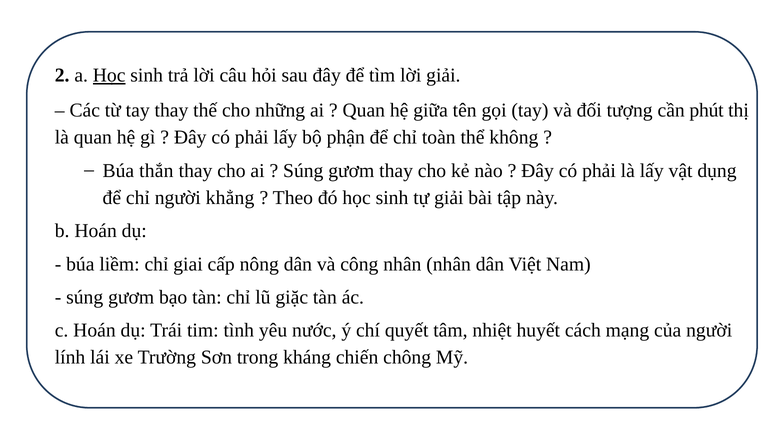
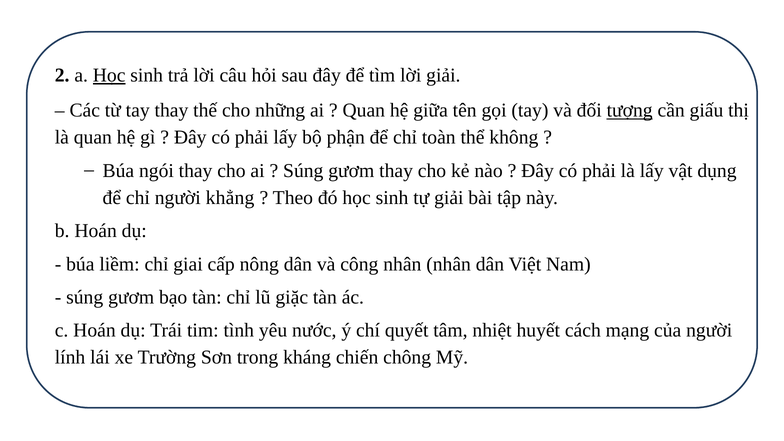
tượng underline: none -> present (630, 110)
phút: phút -> giấu (706, 110)
thắn: thắn -> ngói (156, 171)
